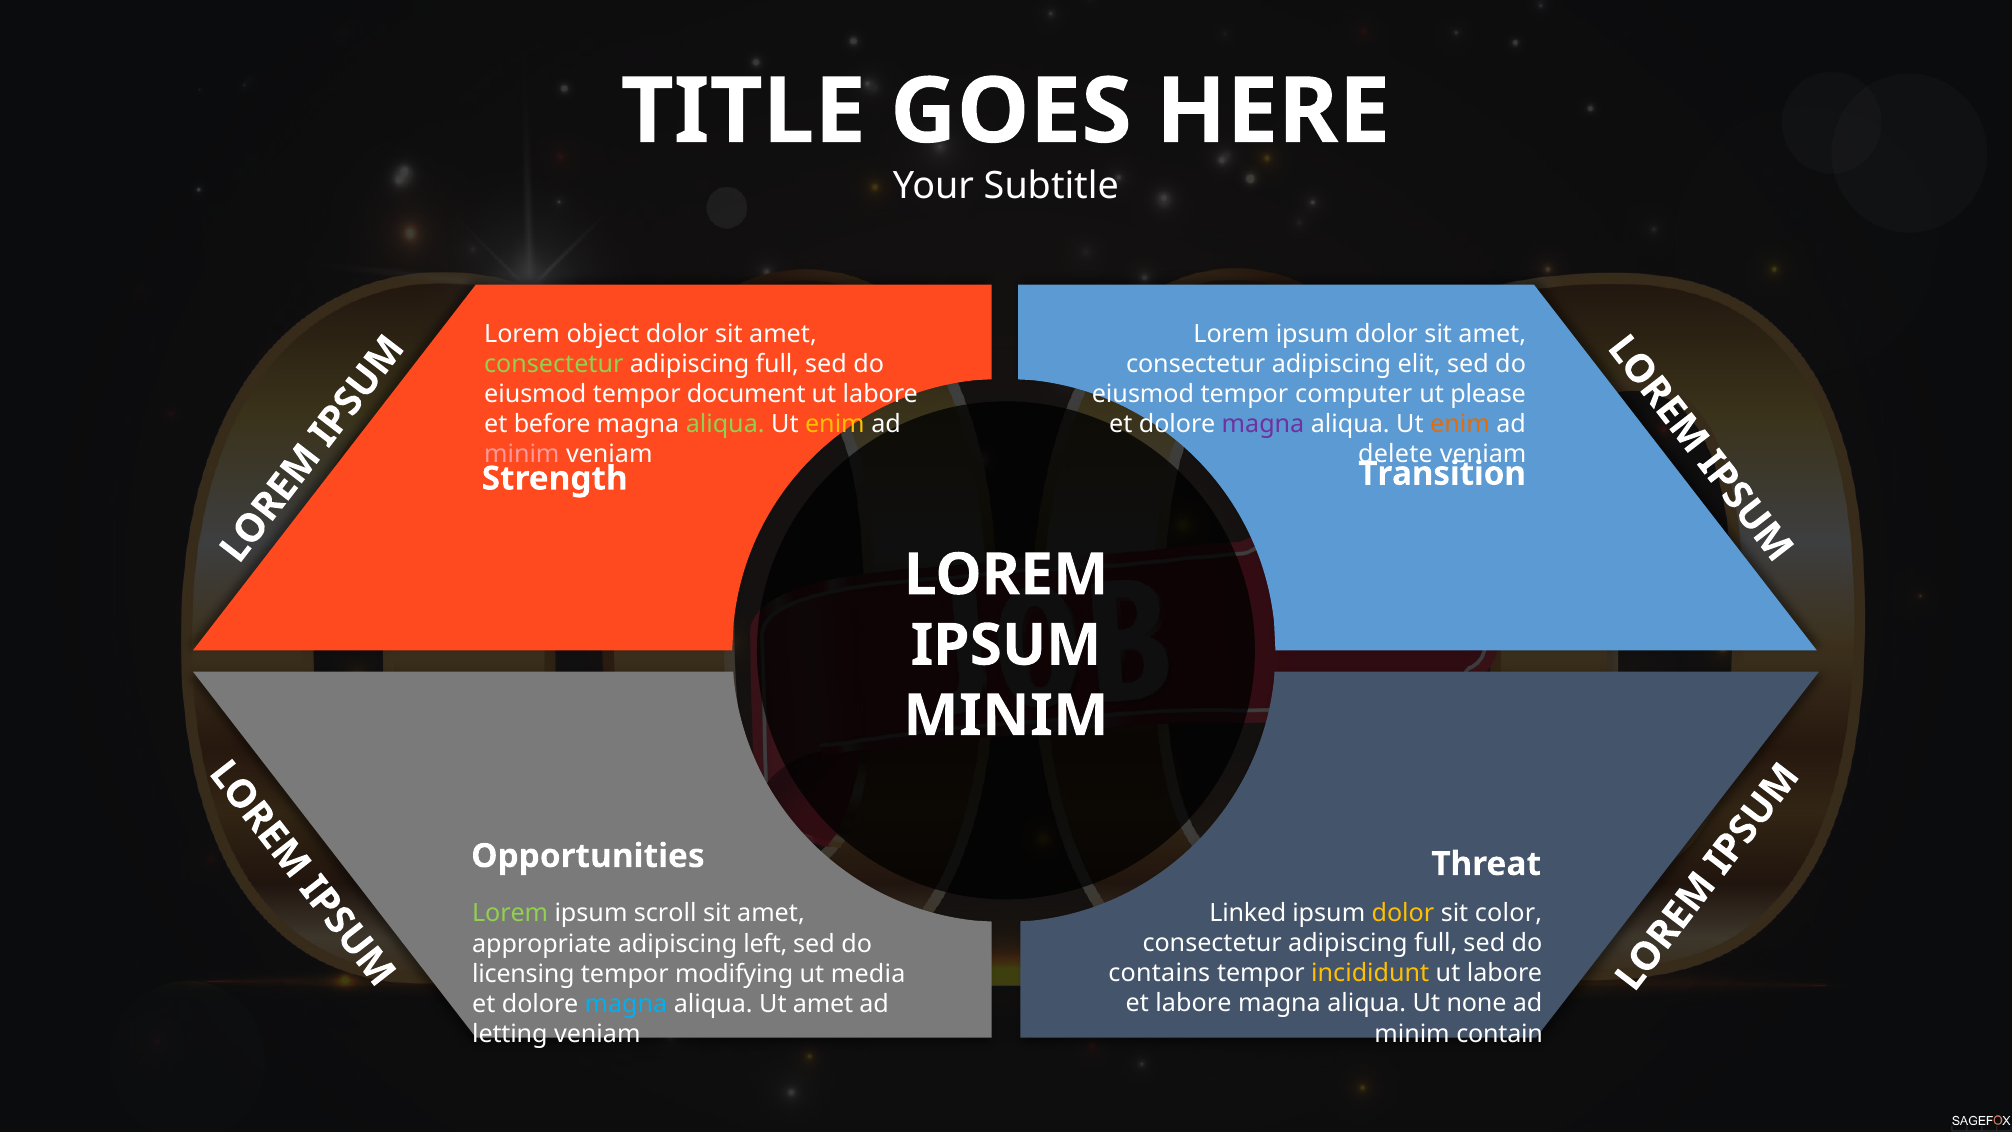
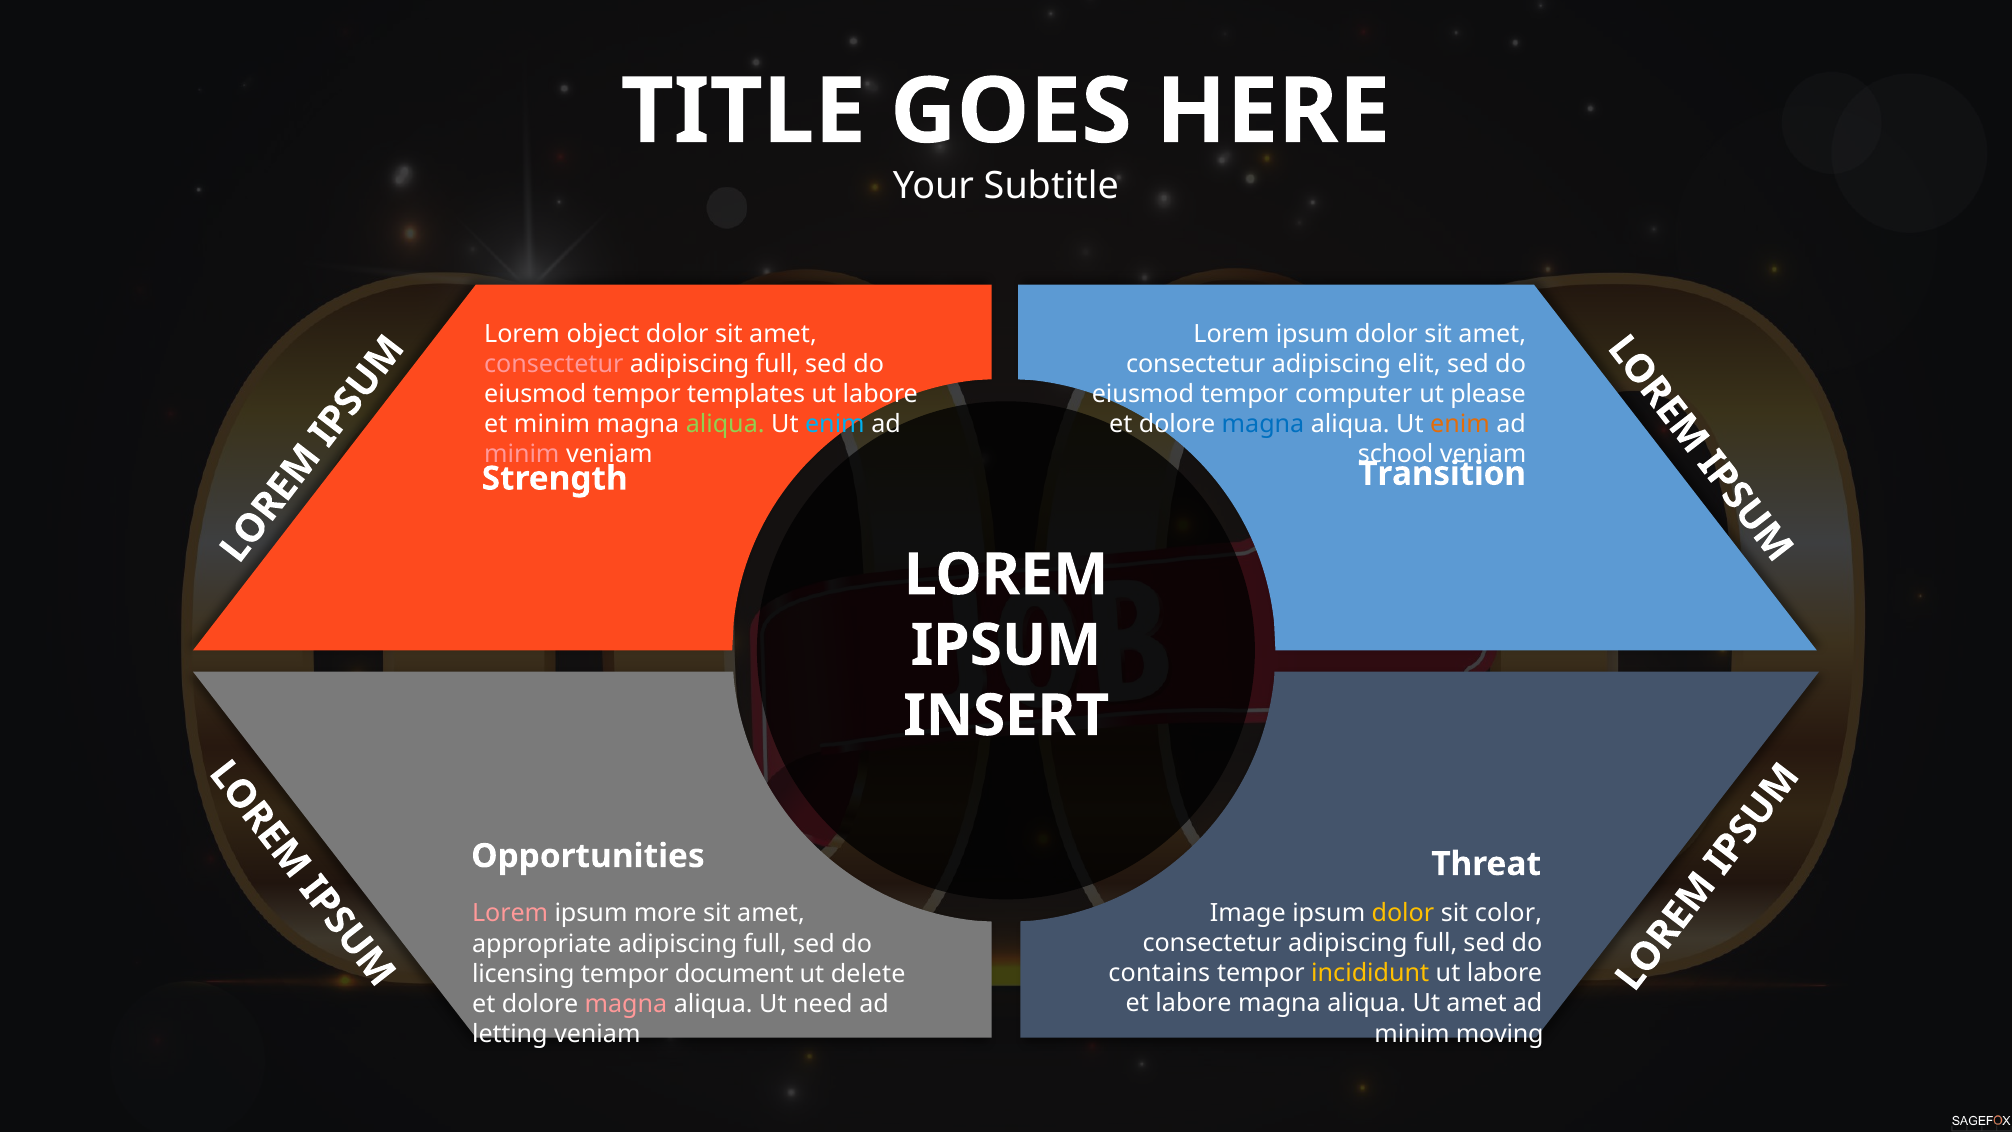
consectetur colour: light green -> pink (554, 364)
document: document -> templates (746, 394)
et before: before -> minim (552, 424)
enim colour: yellow -> light blue (835, 424)
magna colour: purple -> blue (1263, 424)
delete: delete -> school (1396, 454)
MINIM: MINIM -> INSERT (1006, 716)
Linked: Linked -> Image (1248, 913)
Lorem colour: light green -> pink (510, 913)
scroll: scroll -> more (665, 913)
left: left -> full (765, 944)
modifying: modifying -> document (734, 974)
media: media -> delete (868, 974)
Ut none: none -> amet (1477, 1003)
magna colour: light blue -> pink (626, 1004)
Ut amet: amet -> need (823, 1004)
contain: contain -> moving (1500, 1033)
